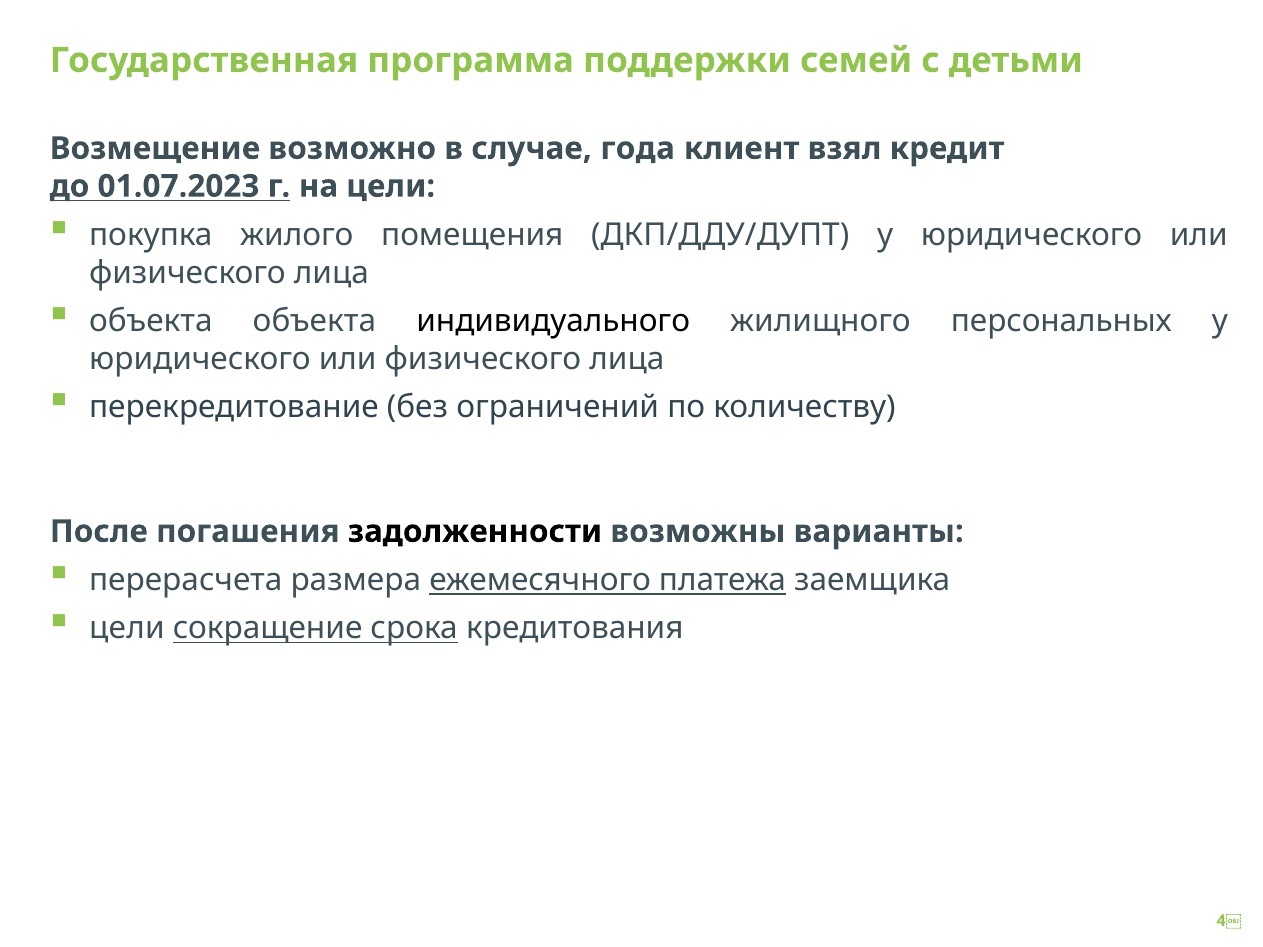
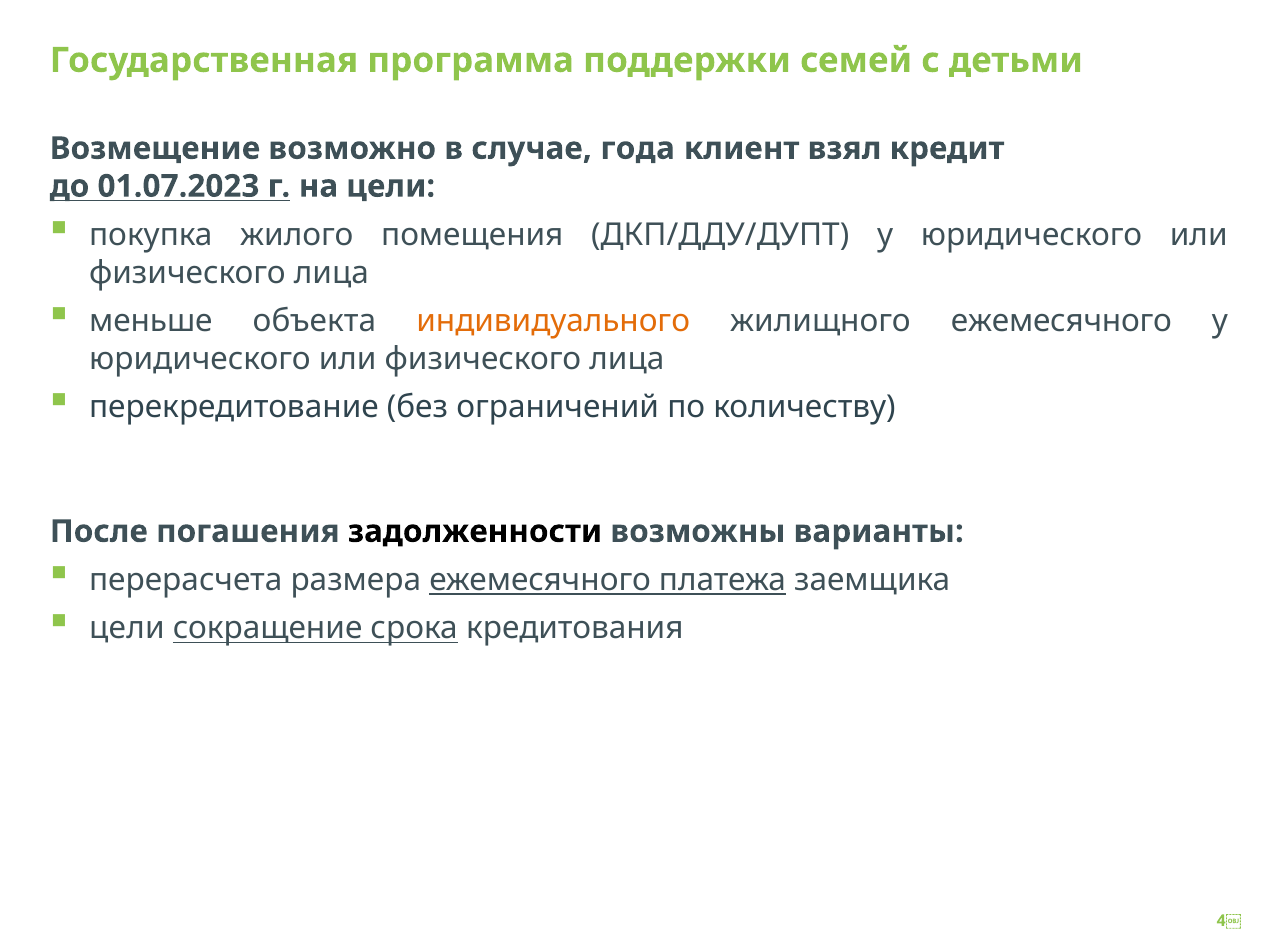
объекта: объекта -> меньше (151, 321)
индивидуального colour: black -> orange (553, 321)
жилищного персональных: персональных -> ежемесячного (1061, 321)
